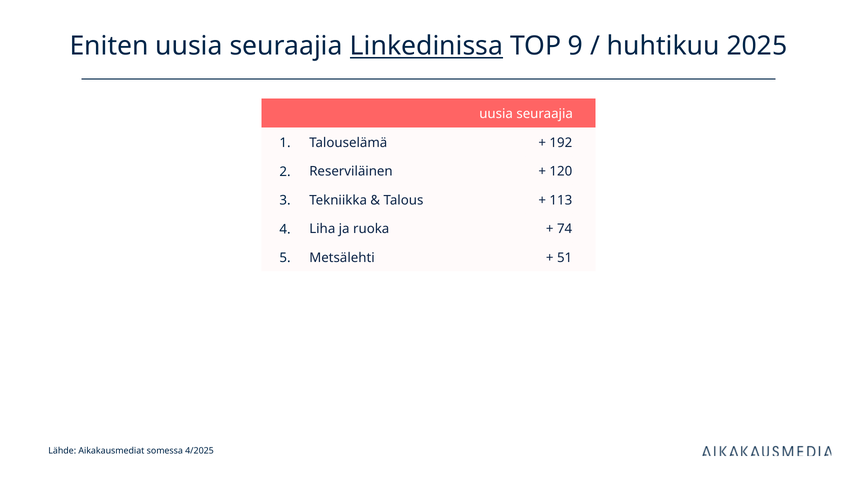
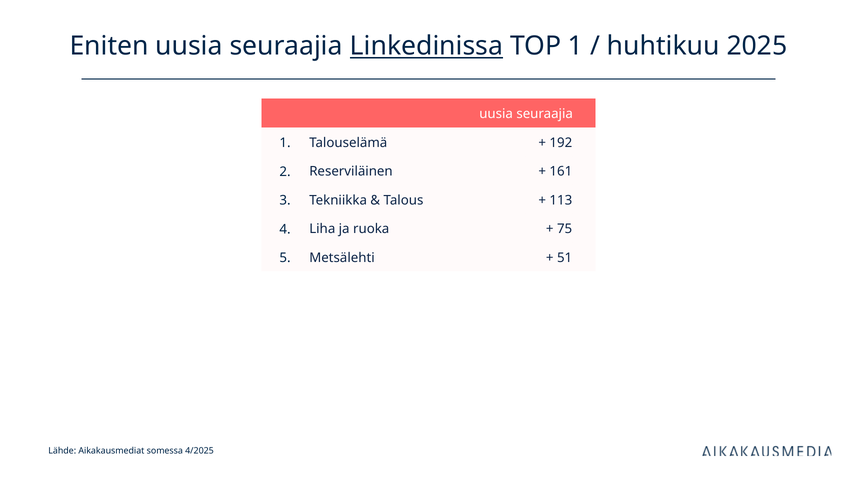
TOP 9: 9 -> 1 (576, 46)
120: 120 -> 161 (561, 171)
74: 74 -> 75 (565, 229)
